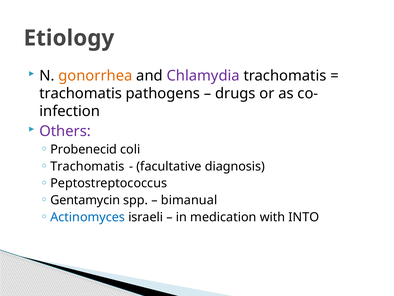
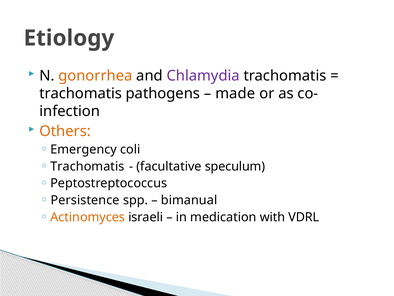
drugs: drugs -> made (235, 93)
Others colour: purple -> orange (65, 131)
Probenecid: Probenecid -> Emergency (84, 149)
diagnosis: diagnosis -> speculum (235, 166)
Gentamycin: Gentamycin -> Persistence (85, 200)
Actinomyces colour: blue -> orange (88, 217)
INTO: INTO -> VDRL (304, 217)
